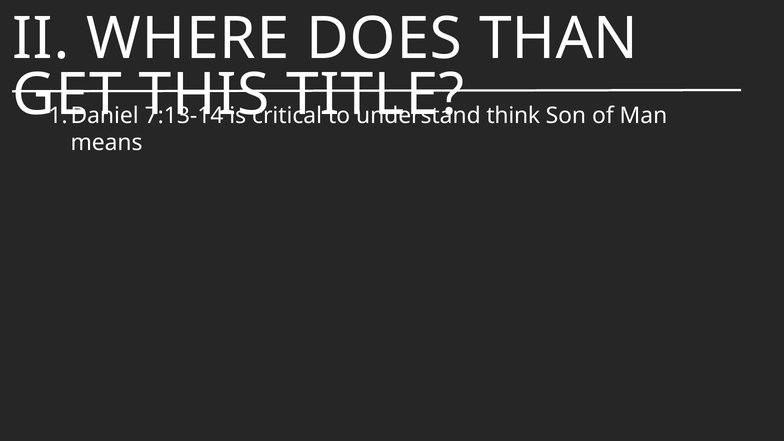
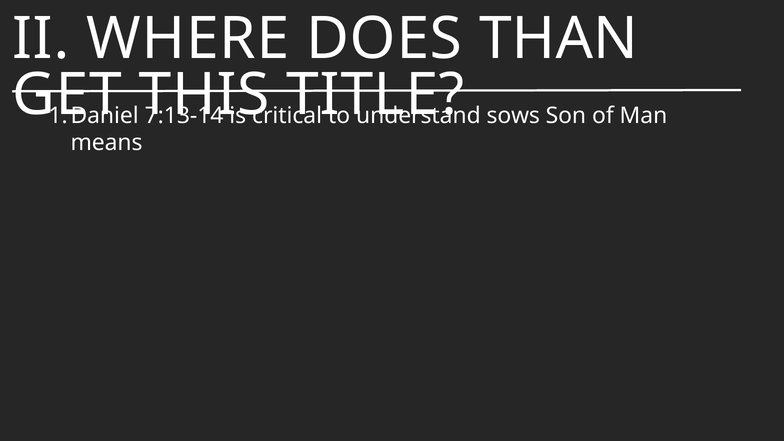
think: think -> sows (513, 115)
